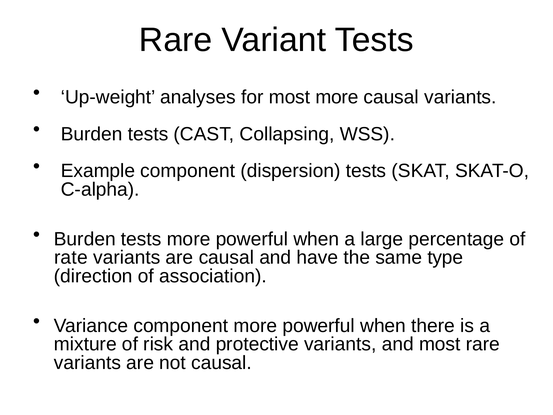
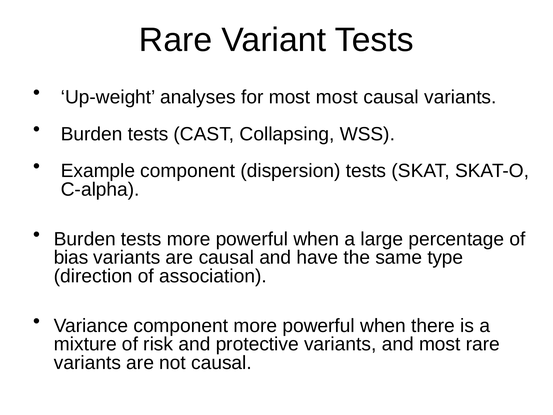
most more: more -> most (337, 97)
rate: rate -> bias (71, 257)
